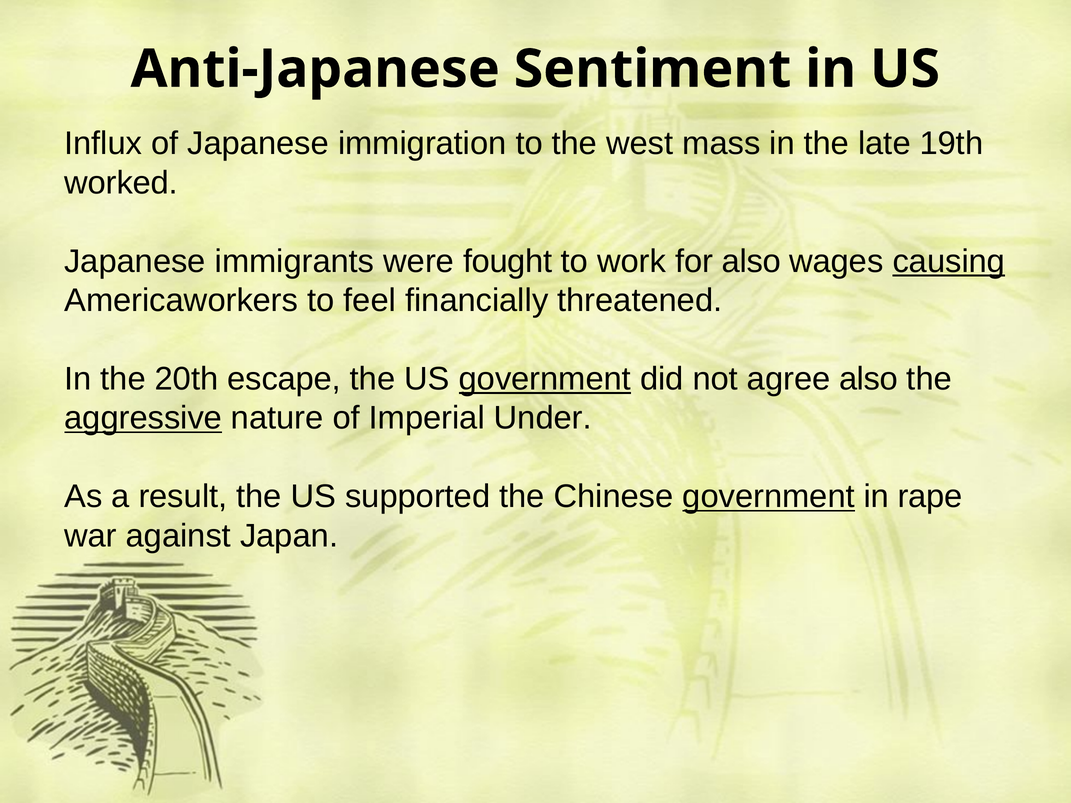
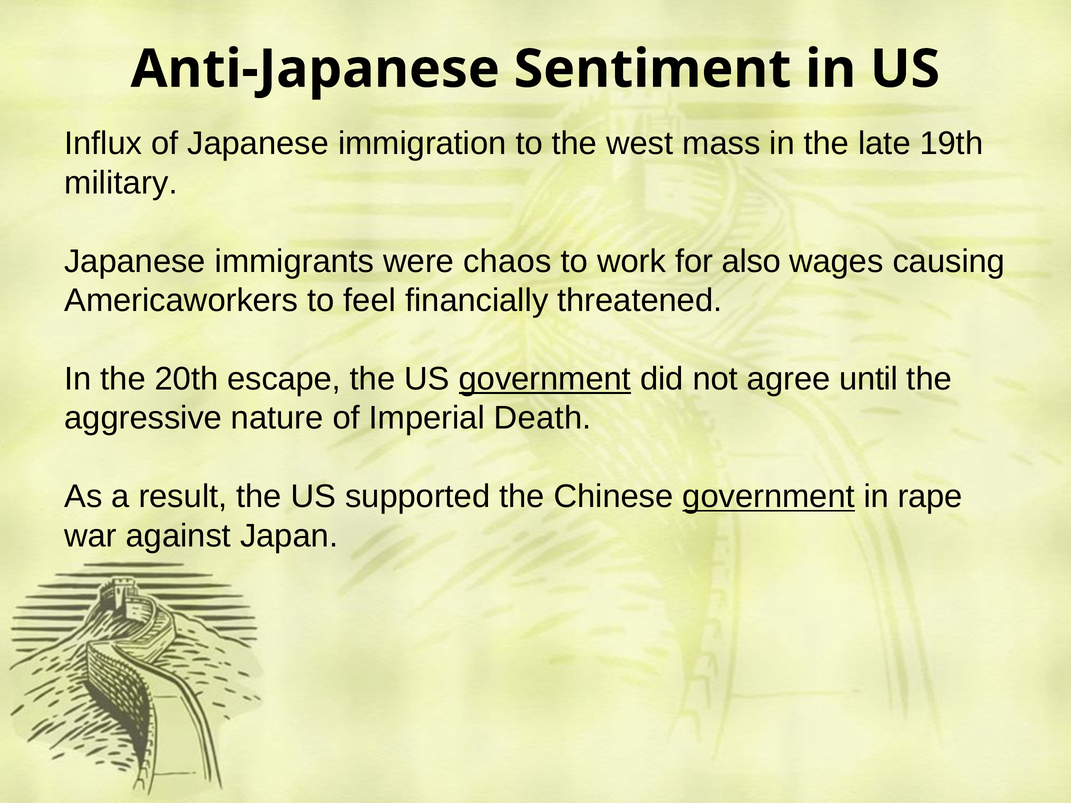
worked: worked -> military (121, 183)
fought: fought -> chaos (507, 261)
causing underline: present -> none (949, 261)
agree also: also -> until (869, 379)
aggressive underline: present -> none (143, 418)
Under: Under -> Death (543, 418)
